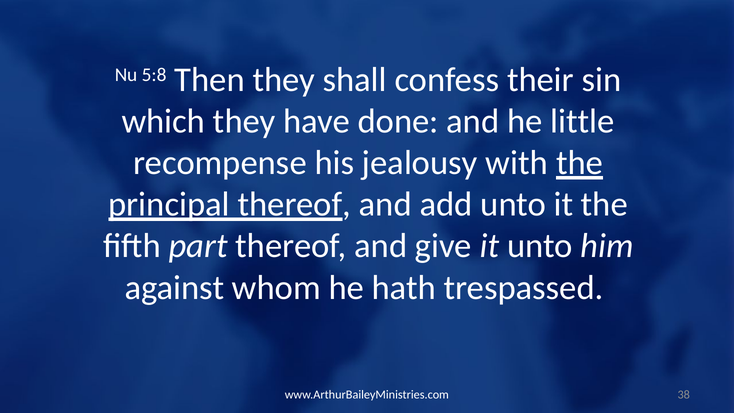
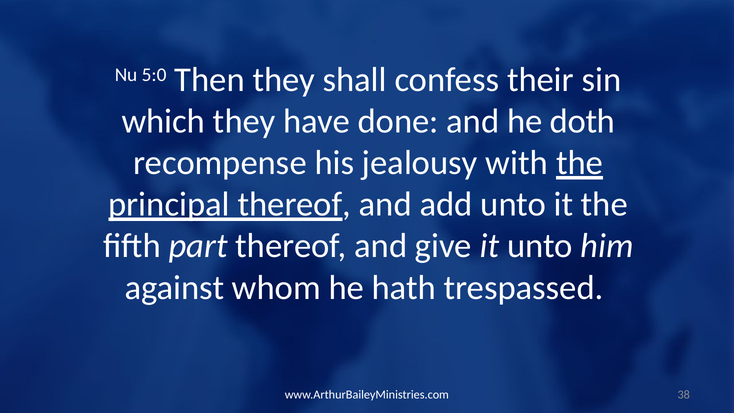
5:8: 5:8 -> 5:0 (154, 75)
little: little -> doth (583, 121)
